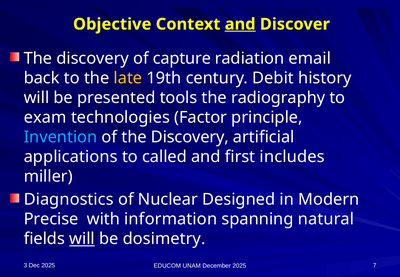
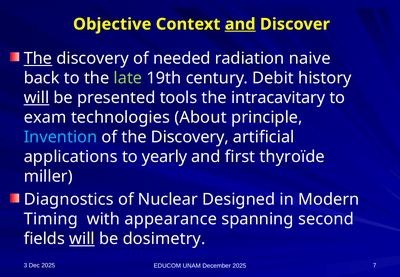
The underline: none -> present (38, 58)
capture: capture -> needed (182, 58)
email: email -> naive (310, 58)
late colour: yellow -> light green (128, 78)
will underline: none -> present (36, 98)
radiography: radiography -> intracavitary (278, 98)
Factor: Factor -> About (200, 117)
called: called -> yearly (165, 157)
includes: includes -> thyroïde (292, 157)
Precise: Precise -> Timing (51, 219)
information: information -> appearance (171, 219)
natural: natural -> second (326, 219)
